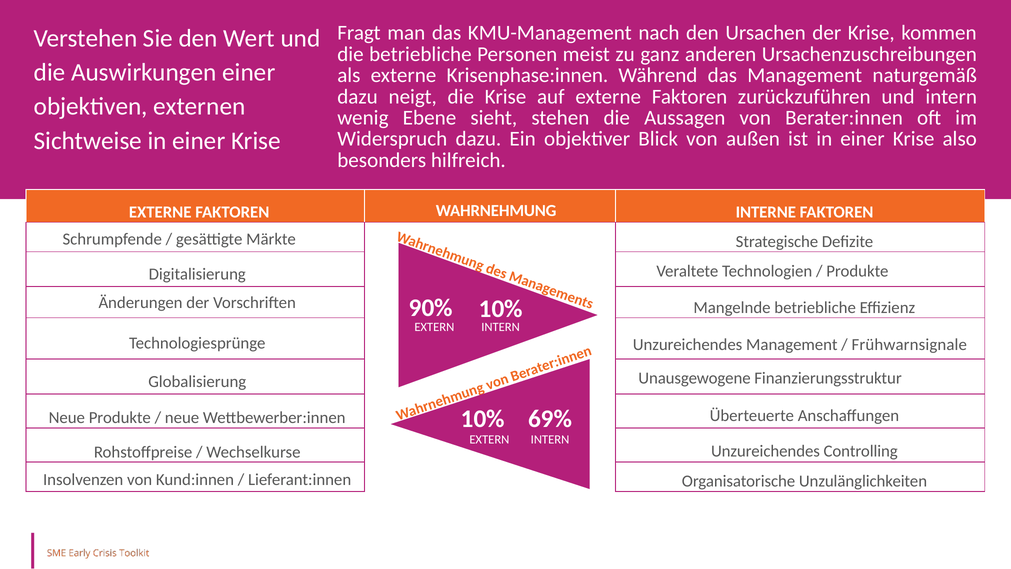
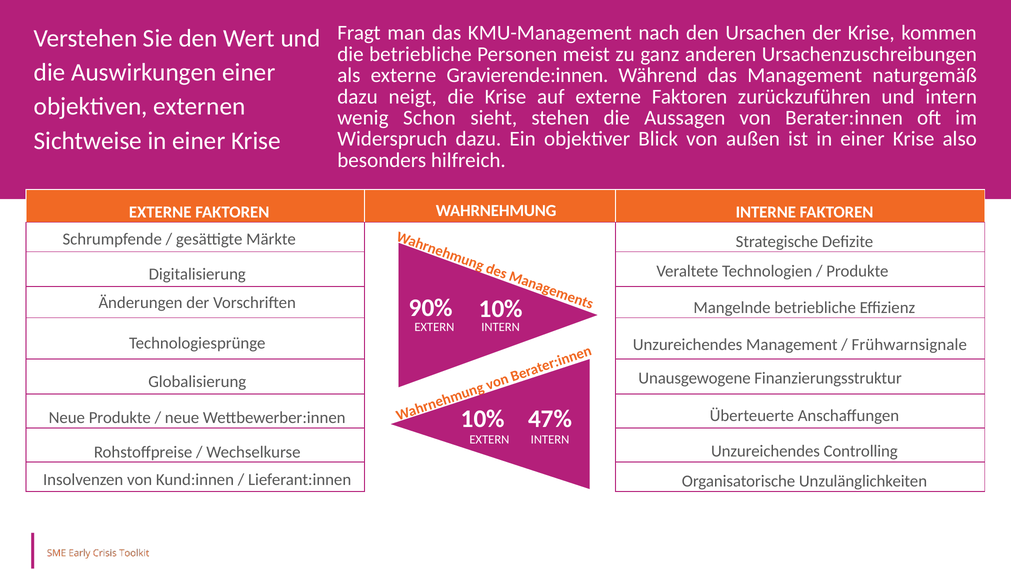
Krisenphase:innen: Krisenphase:innen -> Gravierende:innen (527, 75)
Ebene: Ebene -> Schon (429, 118)
69%: 69% -> 47% (550, 419)
